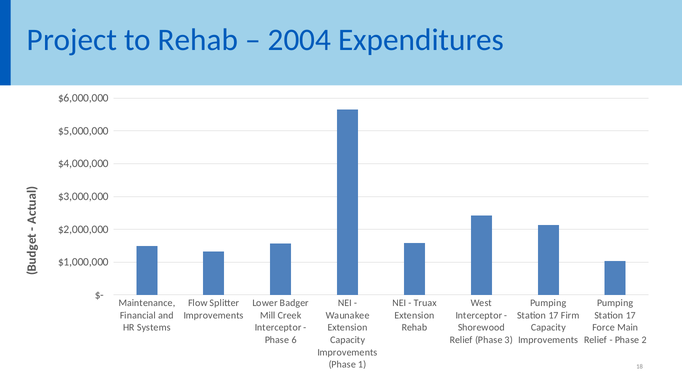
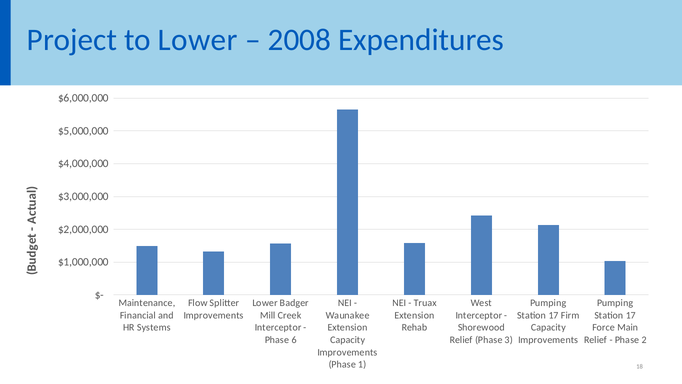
to Rehab: Rehab -> Lower (198, 40)
2004: 2004 -> 2008 (299, 40)
